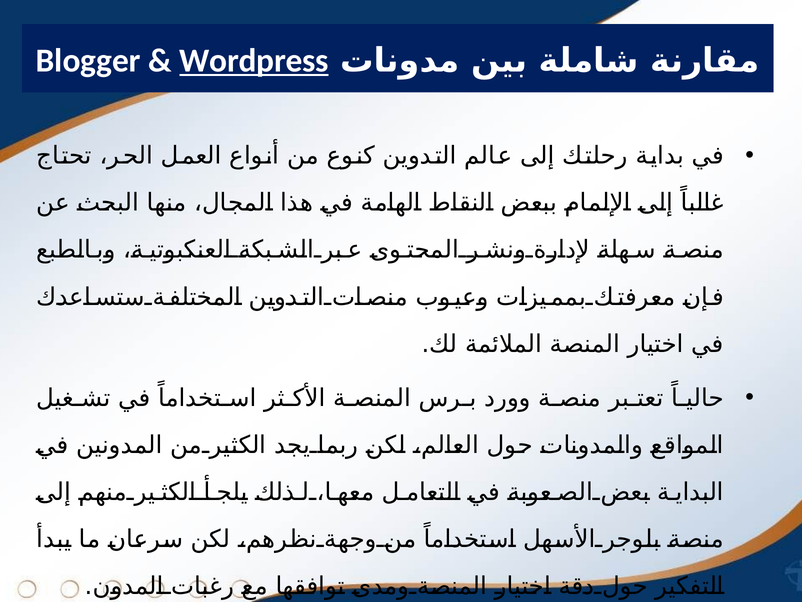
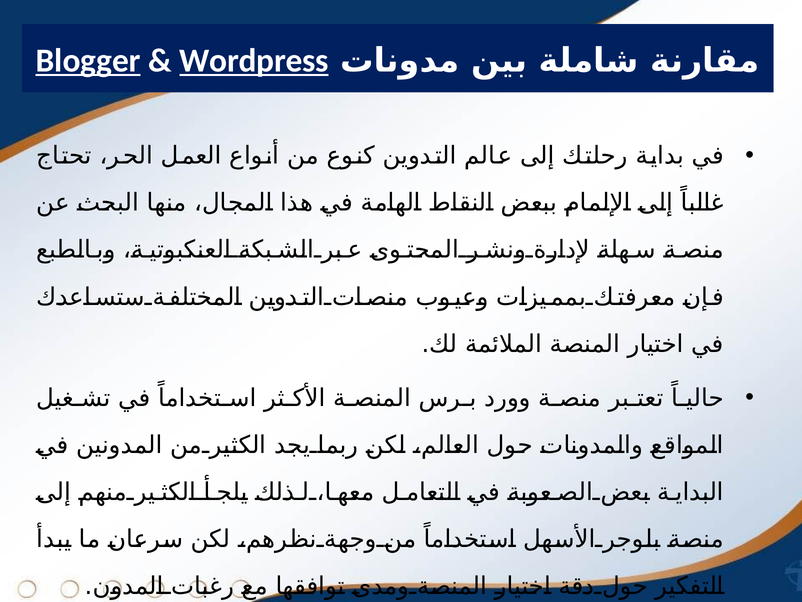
Blogger underline: none -> present (88, 61)
